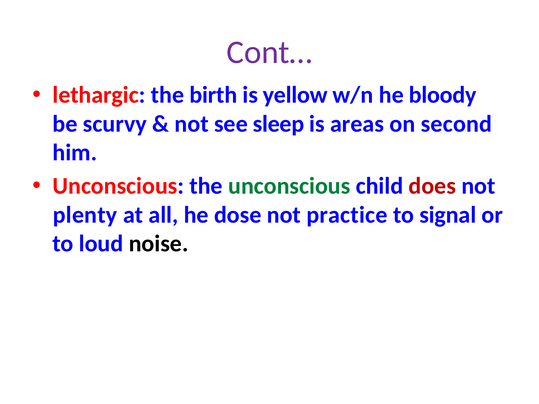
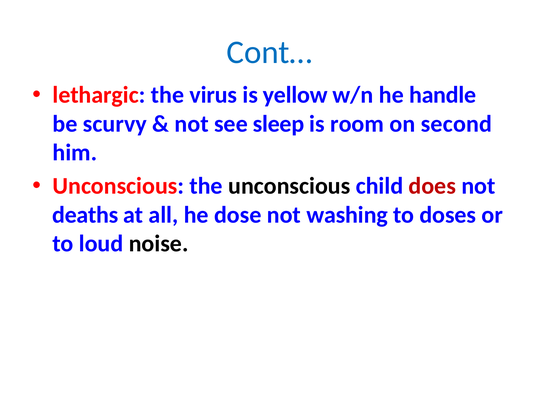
Cont… colour: purple -> blue (269, 52)
birth: birth -> virus (213, 95)
bloody: bloody -> handle (443, 95)
areas: areas -> room (357, 124)
unconscious colour: green -> black (289, 186)
plenty: plenty -> deaths (85, 215)
practice: practice -> washing (347, 215)
signal: signal -> doses (448, 215)
